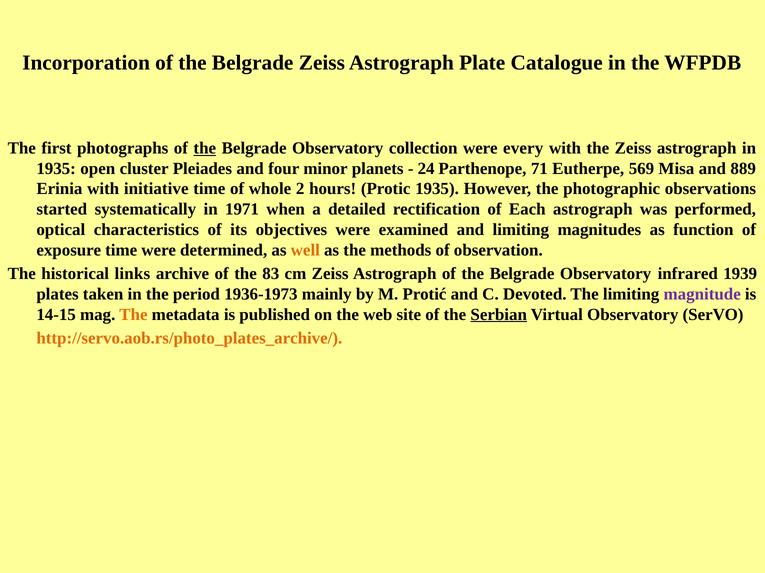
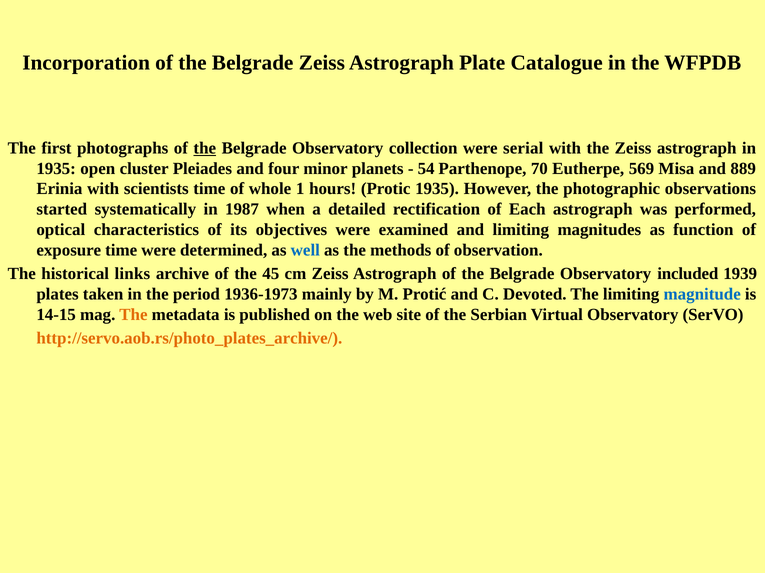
every: every -> serial (523, 148)
24: 24 -> 54 (426, 169)
71: 71 -> 70 (539, 169)
initiative: initiative -> scientists (156, 189)
2: 2 -> 1 (300, 189)
1971: 1971 -> 1987 (242, 209)
well colour: orange -> blue (305, 250)
83: 83 -> 45 (271, 274)
infrared: infrared -> included (688, 274)
magnitude colour: purple -> blue (702, 294)
Serbian underline: present -> none (499, 315)
